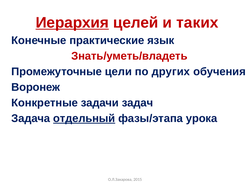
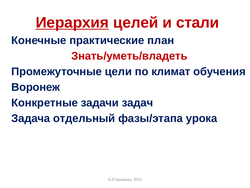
таких: таких -> стали (198, 23)
язык: язык -> план (161, 40)
других: других -> климат (171, 71)
отдельный underline: present -> none (84, 118)
